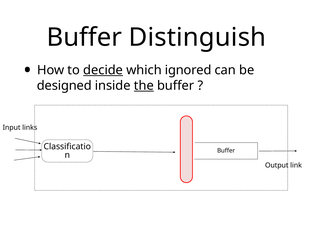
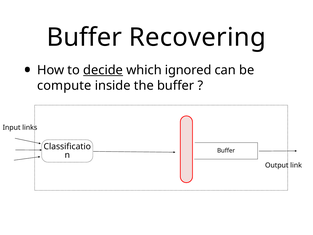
Distinguish: Distinguish -> Recovering (197, 37)
designed: designed -> compute (64, 85)
the underline: present -> none (144, 85)
